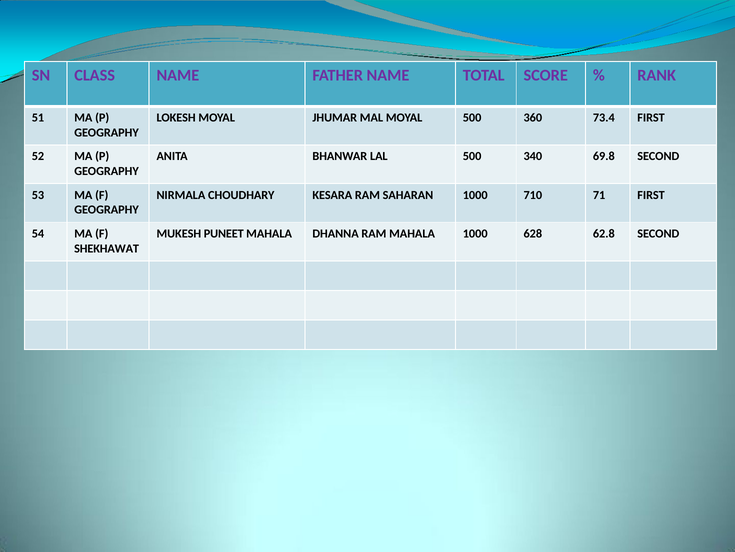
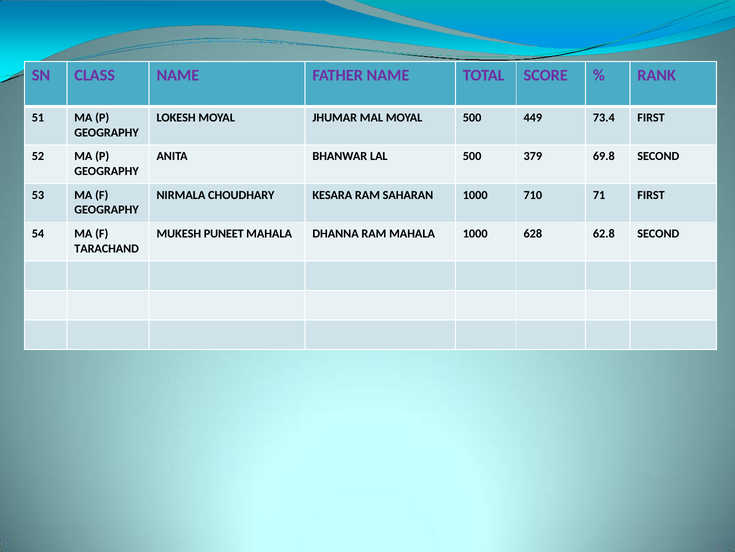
360: 360 -> 449 (533, 118)
340: 340 -> 379 (533, 156)
SHEKHAWAT: SHEKHAWAT -> TARACHAND (107, 248)
